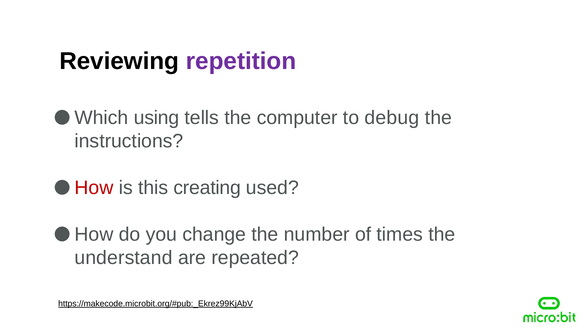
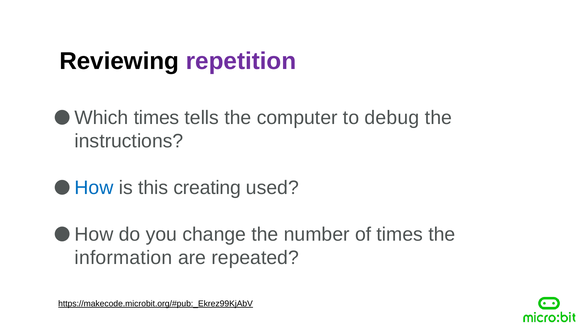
Which using: using -> times (157, 118)
How colour: red -> blue (94, 188)
understand: understand -> information (123, 257)
